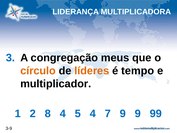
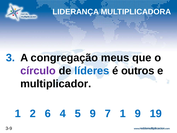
círculo colour: orange -> purple (38, 71)
líderes colour: orange -> blue (92, 71)
tempo: tempo -> outros (138, 71)
8: 8 -> 6 (48, 113)
5 4: 4 -> 9 (93, 113)
7 9: 9 -> 1 (123, 113)
99: 99 -> 19 (156, 113)
